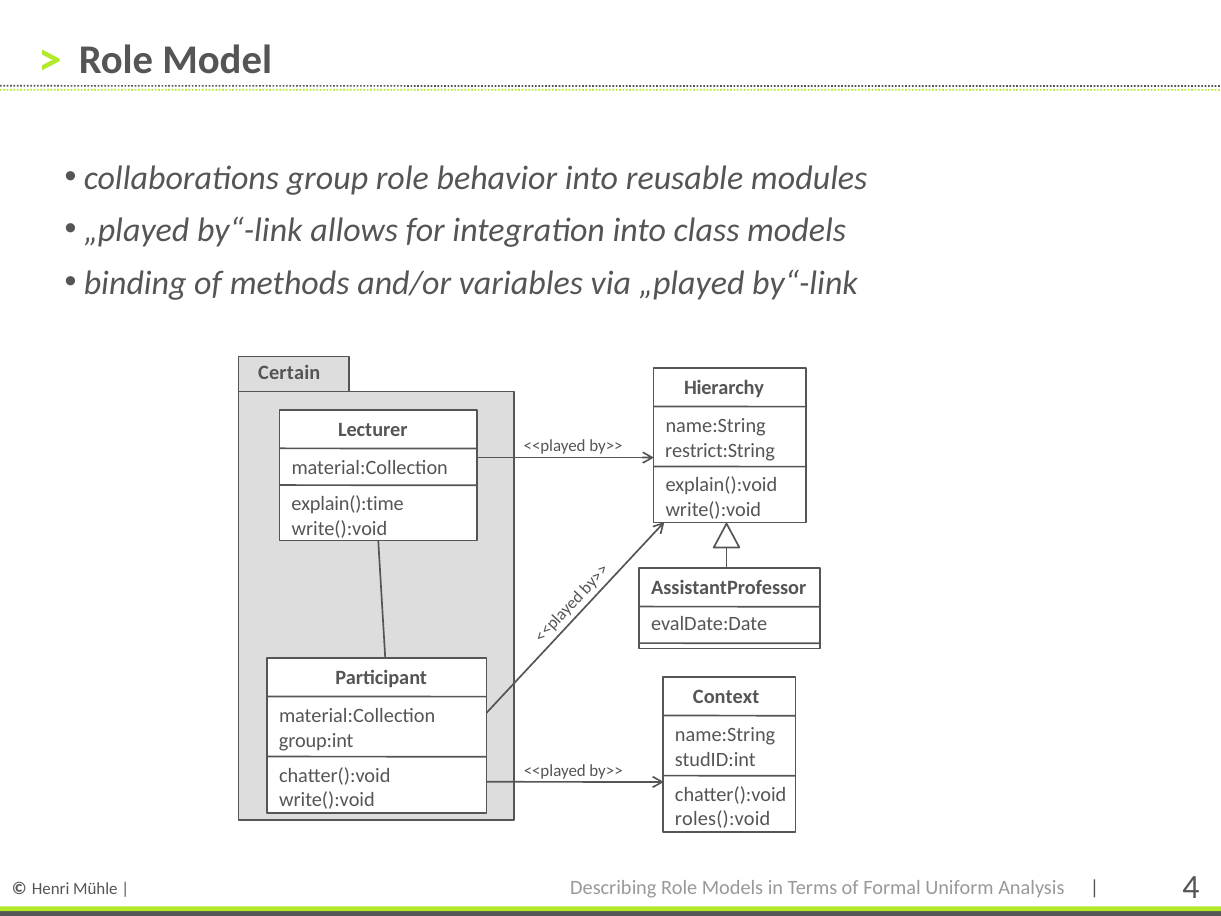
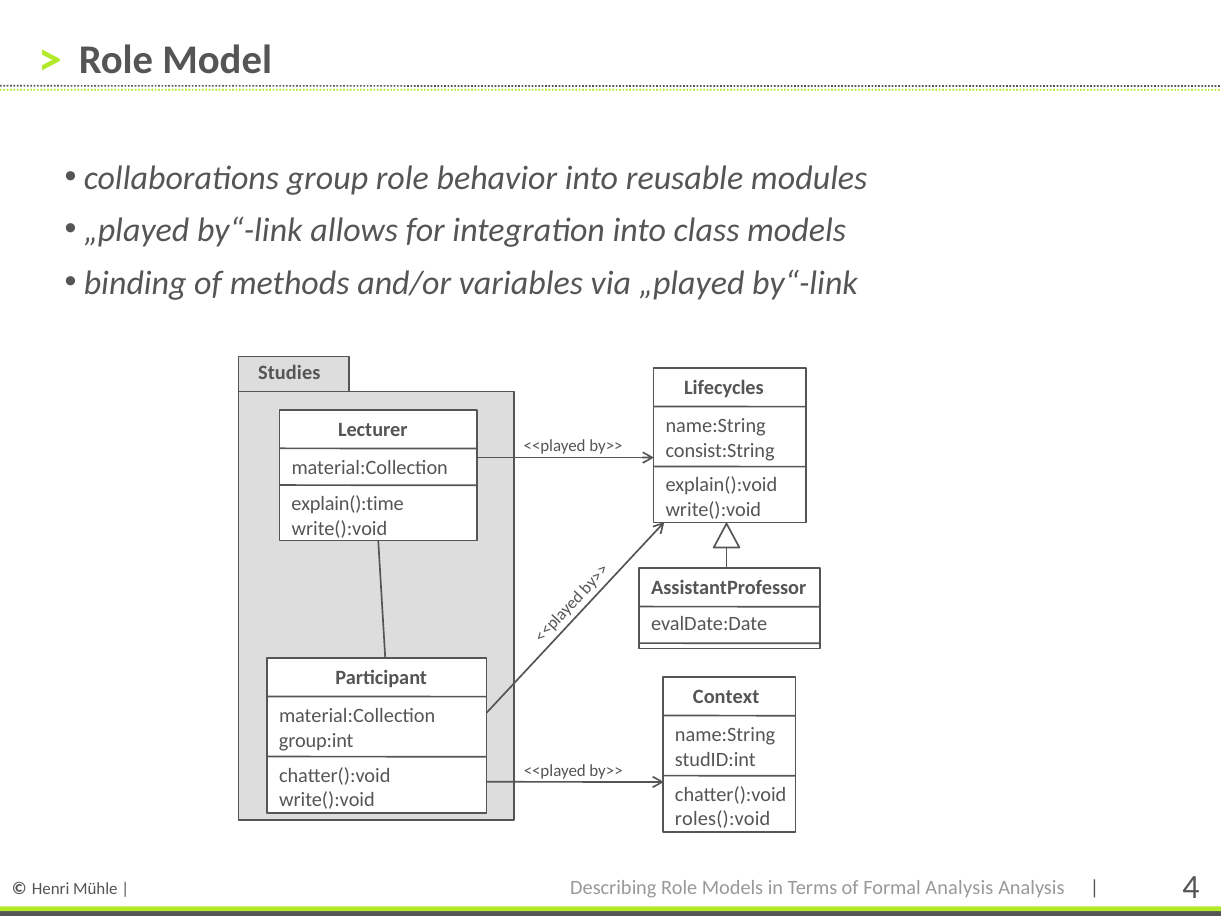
Certain: Certain -> Studies (289, 373)
Hierarchy: Hierarchy -> Lifecycles (724, 388)
restrict:String: restrict:String -> consist:String (720, 450)
Formal Uniform: Uniform -> Analysis (959, 888)
